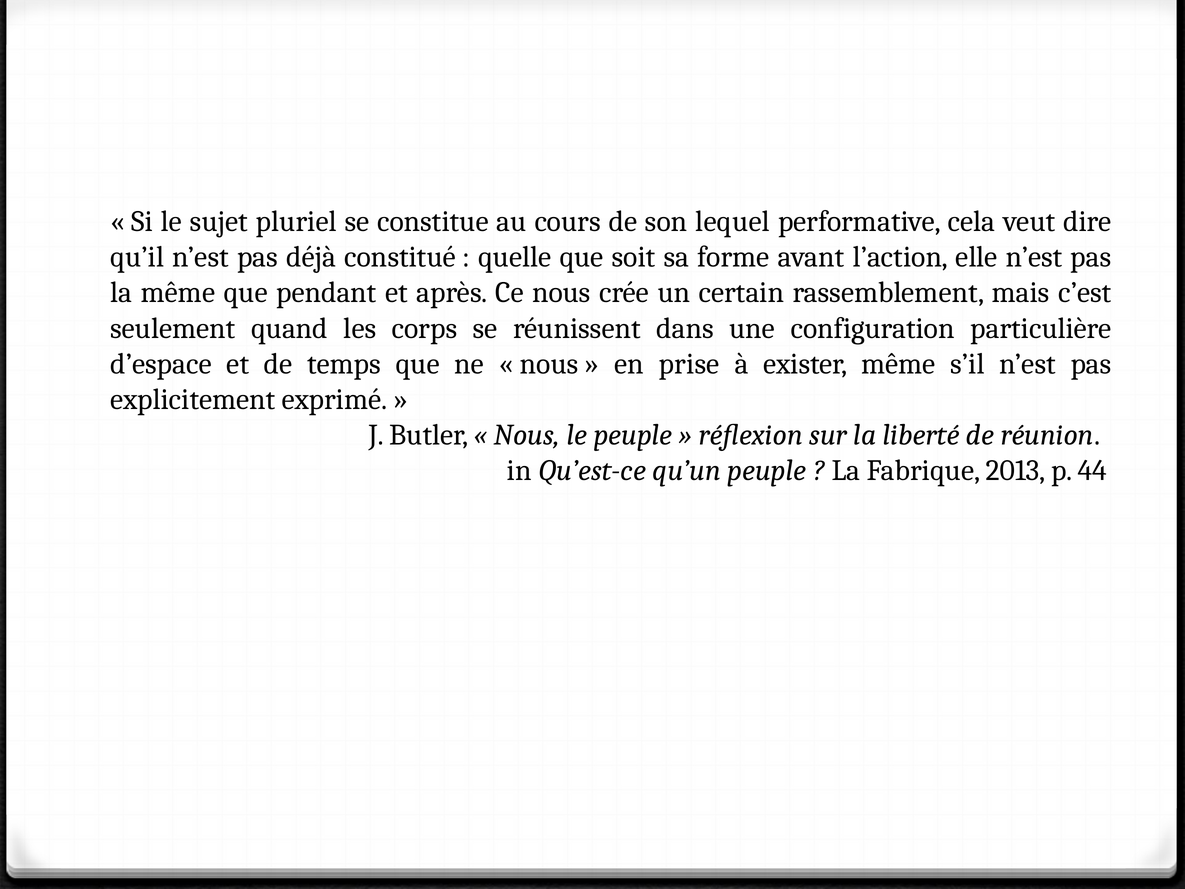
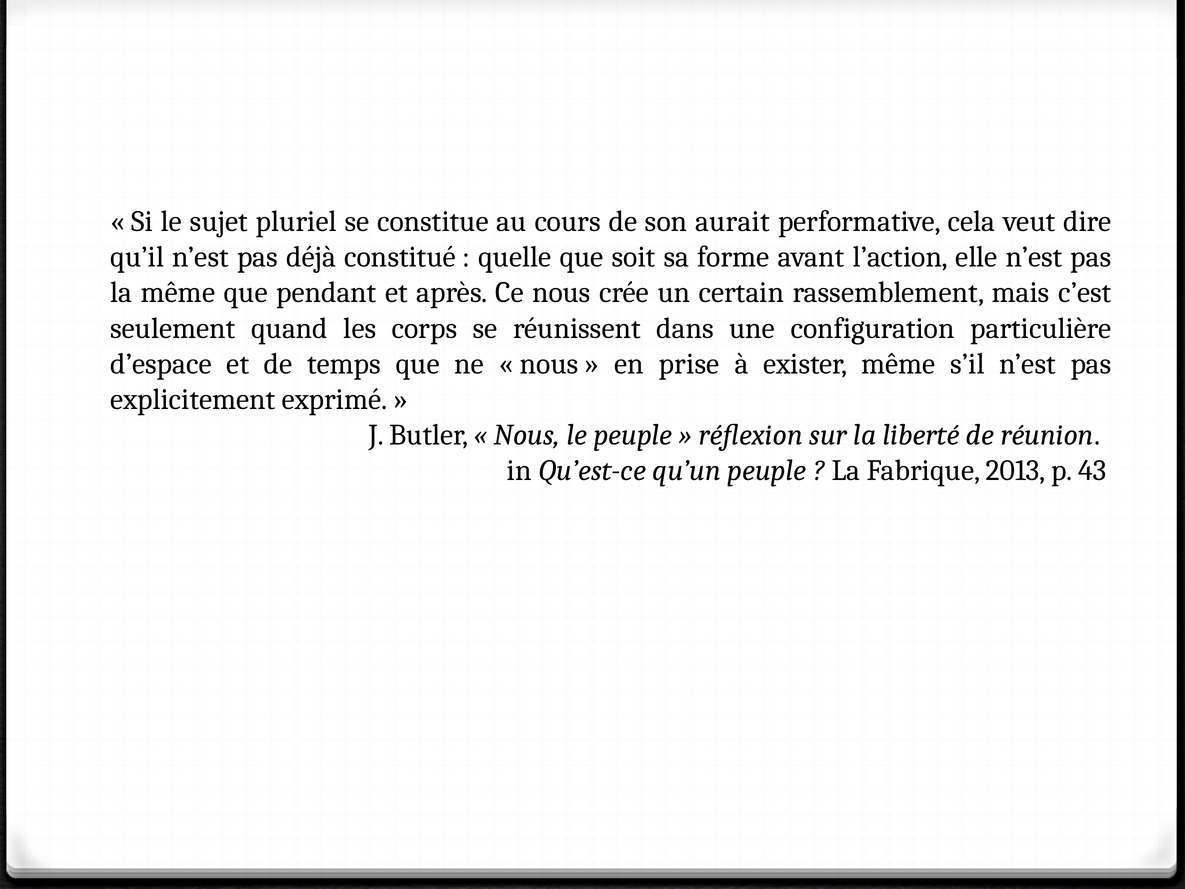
lequel: lequel -> aurait (733, 221)
44: 44 -> 43 (1092, 470)
